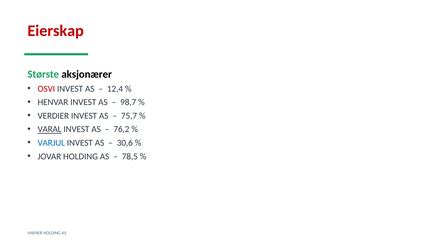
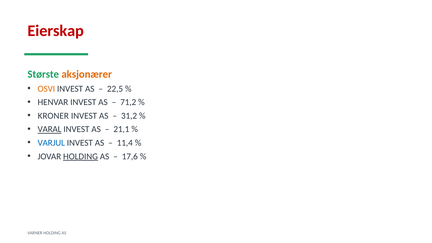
aksjonærer colour: black -> orange (87, 74)
OSVI colour: red -> orange (46, 89)
12,4: 12,4 -> 22,5 (115, 89)
98,7: 98,7 -> 71,2 (128, 102)
VERDIER: VERDIER -> KRONER (53, 116)
75,7: 75,7 -> 31,2 (129, 116)
76,2: 76,2 -> 21,1 (121, 129)
30,6: 30,6 -> 11,4 (125, 143)
HOLDING underline: none -> present (81, 156)
78,5: 78,5 -> 17,6 (130, 156)
